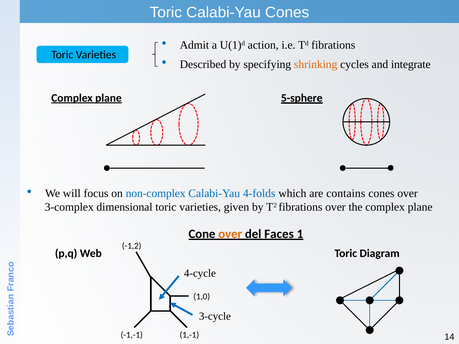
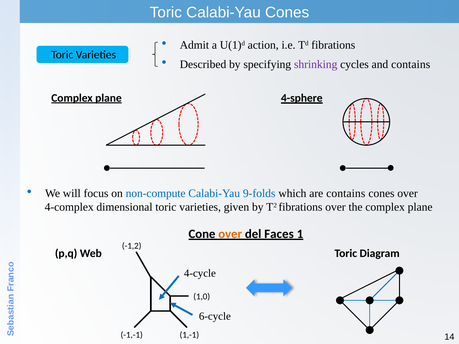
shrinking colour: orange -> purple (316, 64)
and integrate: integrate -> contains (411, 64)
5-sphere: 5-sphere -> 4-sphere (302, 98)
non-complex: non-complex -> non-compute (156, 194)
4-folds: 4-folds -> 9-folds (259, 194)
3-complex: 3-complex -> 4-complex (69, 207)
3-cycle: 3-cycle -> 6-cycle (215, 317)
